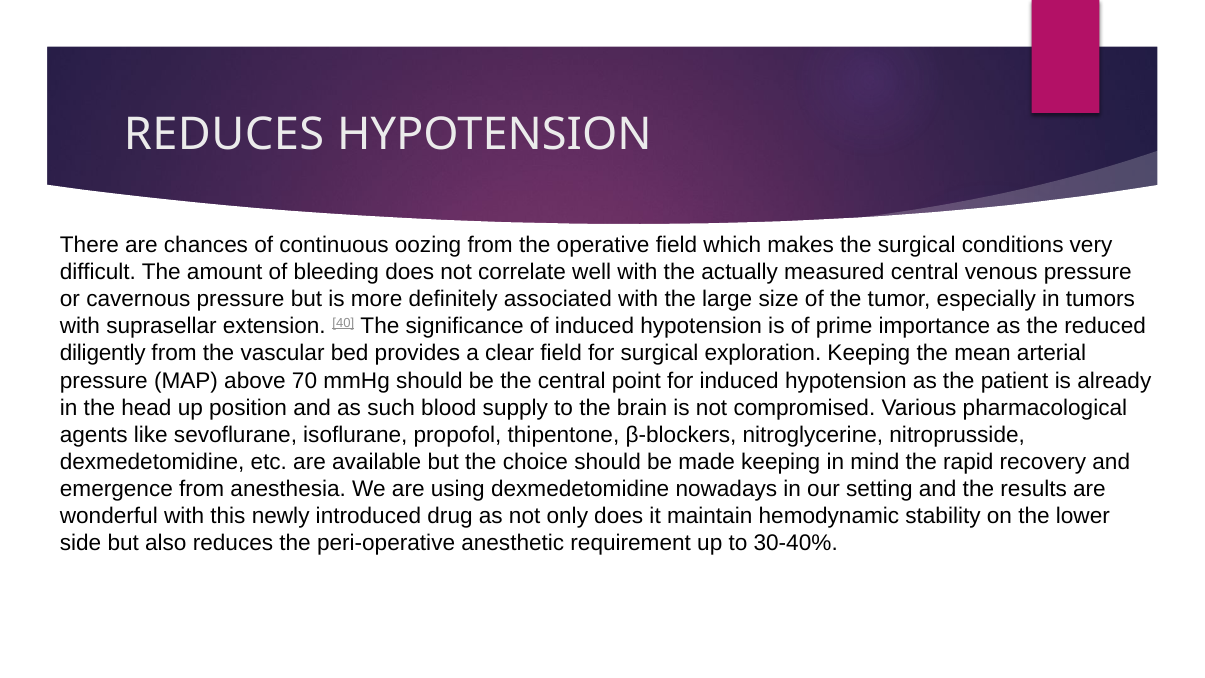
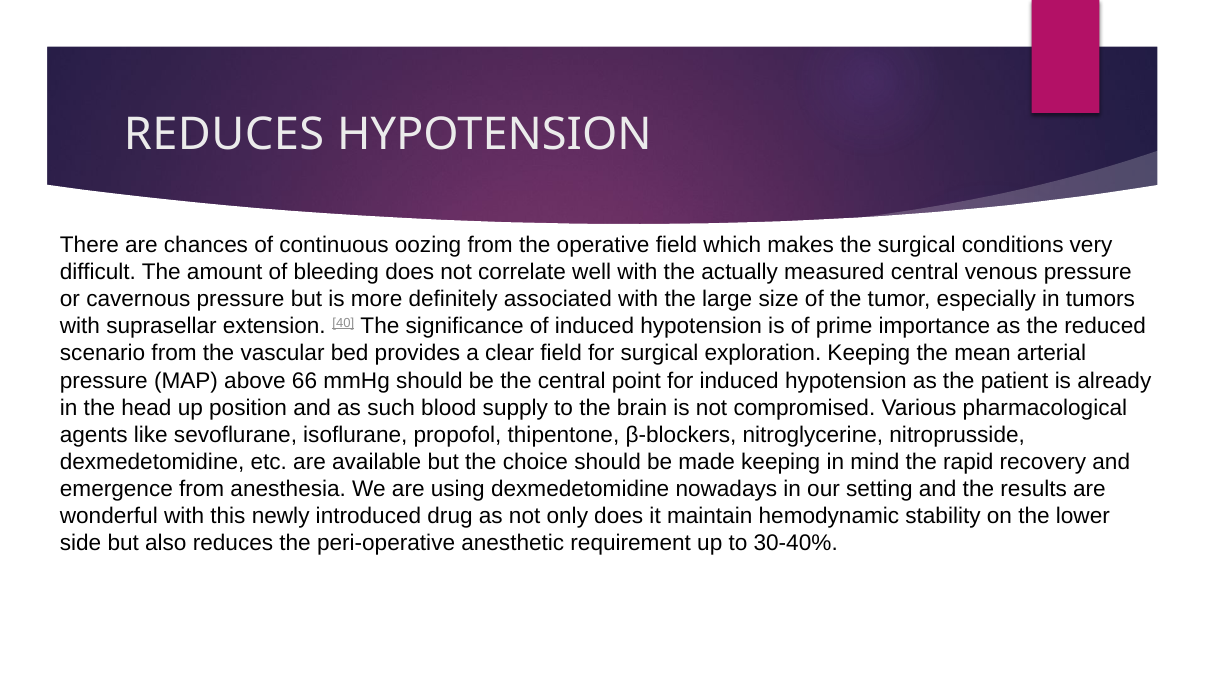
diligently: diligently -> scenario (103, 353)
70: 70 -> 66 (305, 381)
